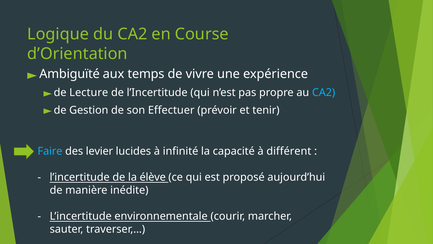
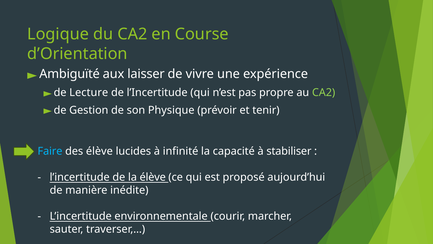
temps: temps -> laisser (146, 74)
CA2 colour: light blue -> light green (324, 92)
Effectuer: Effectuer -> Physique (171, 110)
des levier: levier -> élève (99, 151)
différent: différent -> stabiliser (289, 151)
